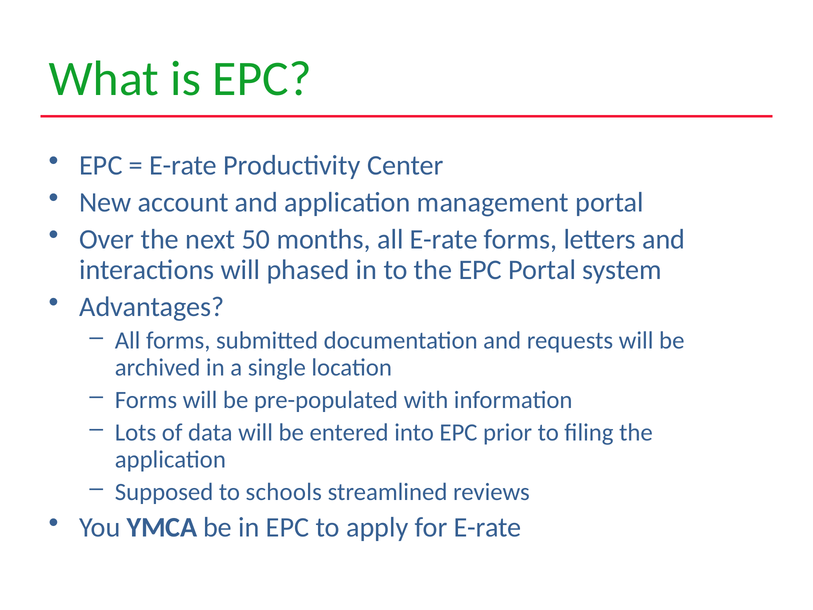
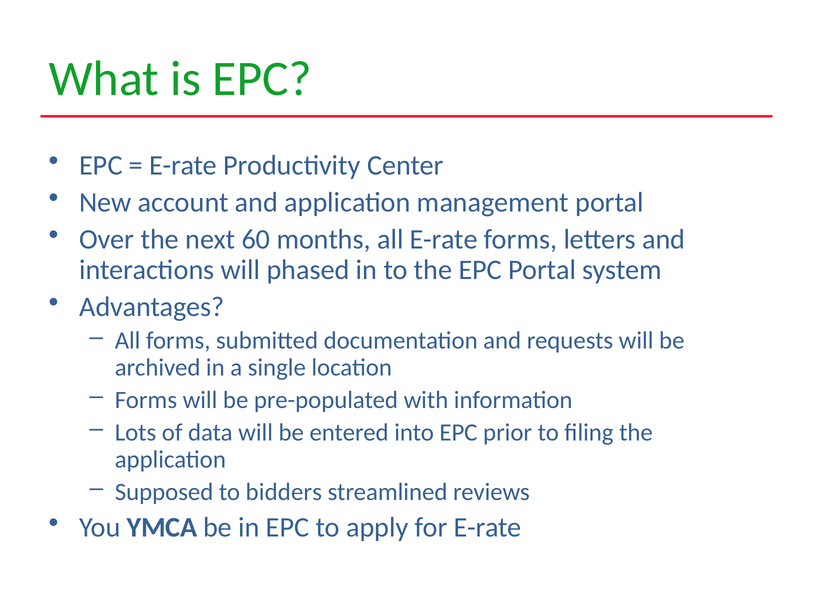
50: 50 -> 60 (256, 239)
schools: schools -> bidders (284, 492)
